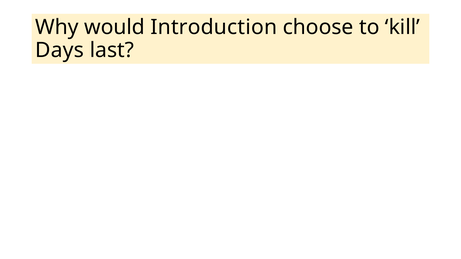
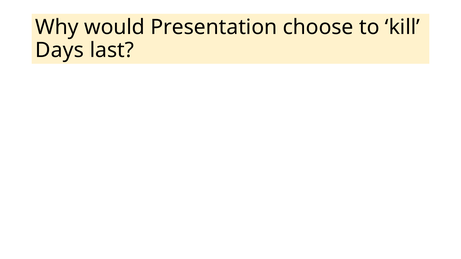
Introduction: Introduction -> Presentation (214, 27)
